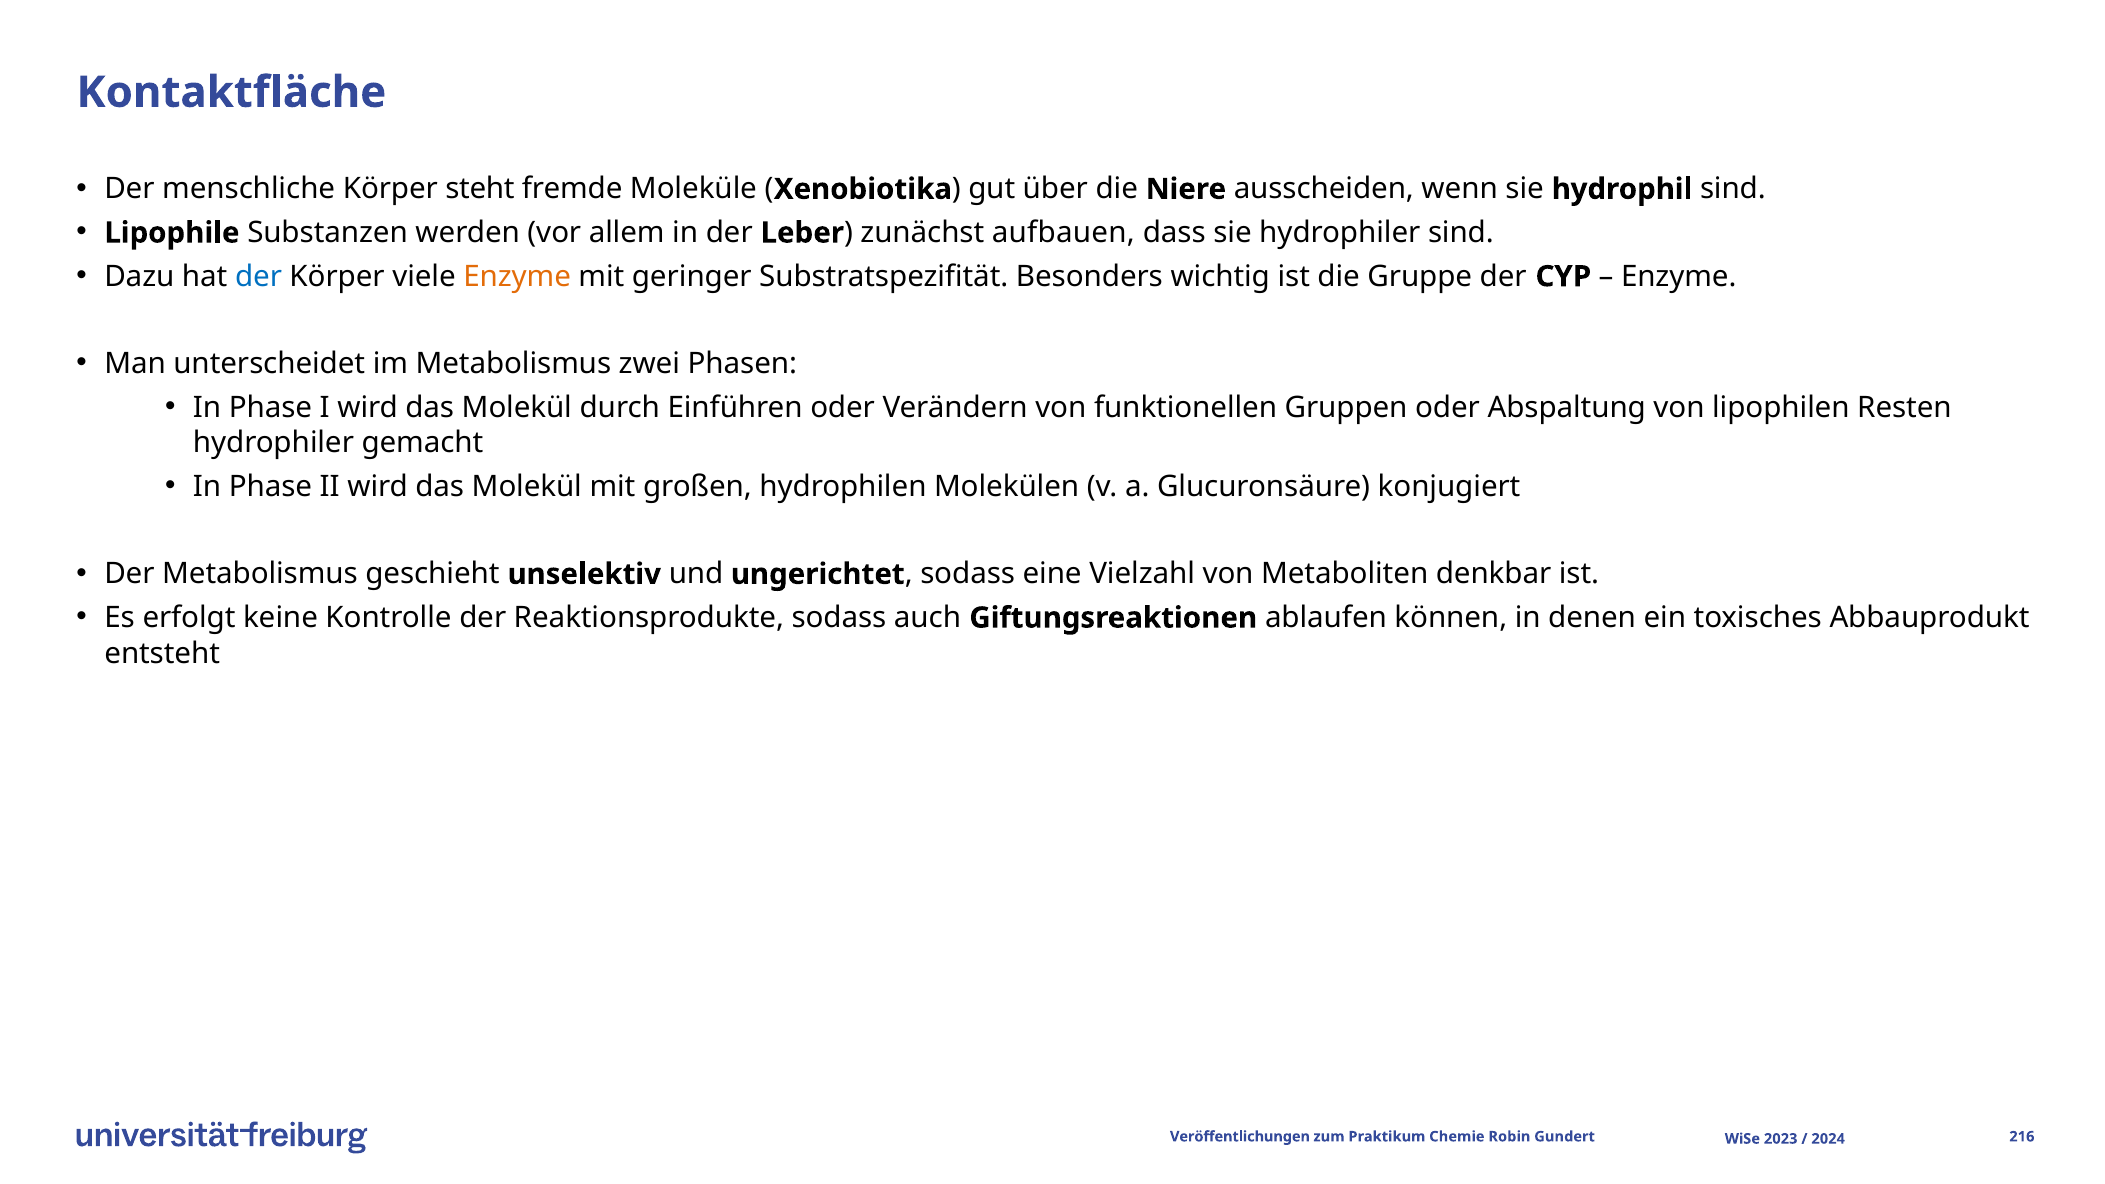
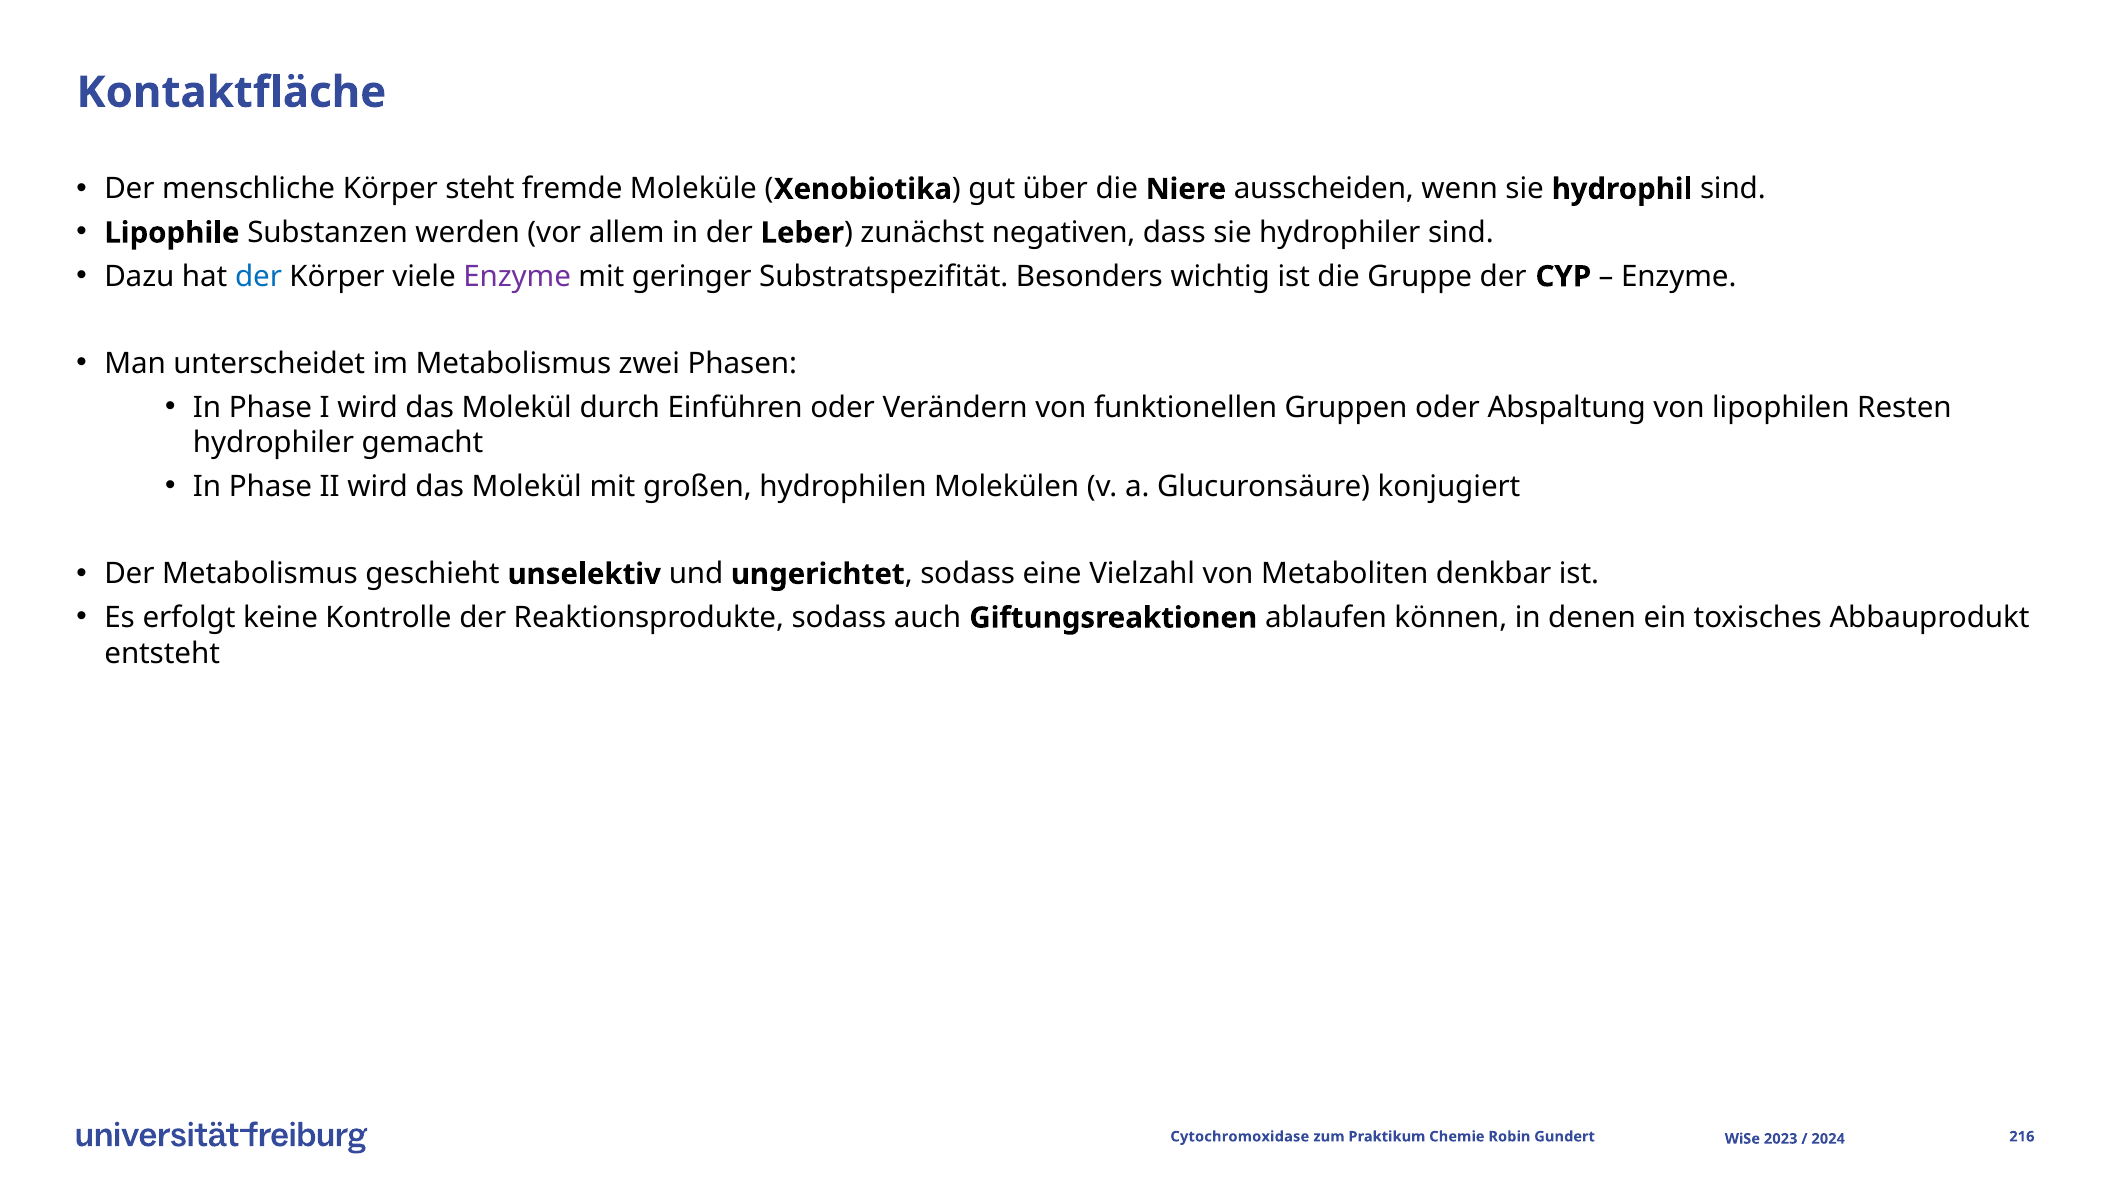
aufbauen: aufbauen -> negativen (1064, 233)
Enzyme colour: orange -> purple (517, 277)
Veröffentlichungen: Veröffentlichungen -> Cytochromoxidase (1240, 1137)
